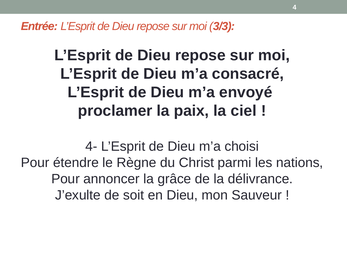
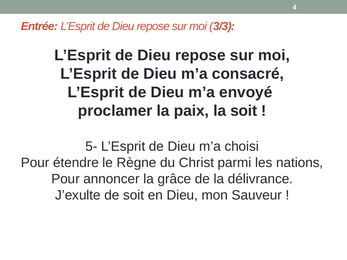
la ciel: ciel -> soit (244, 111)
4-: 4- -> 5- (91, 147)
